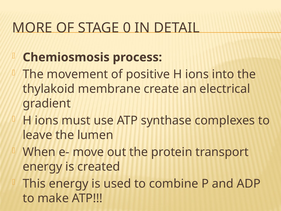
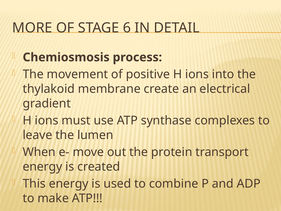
0: 0 -> 6 (127, 28)
